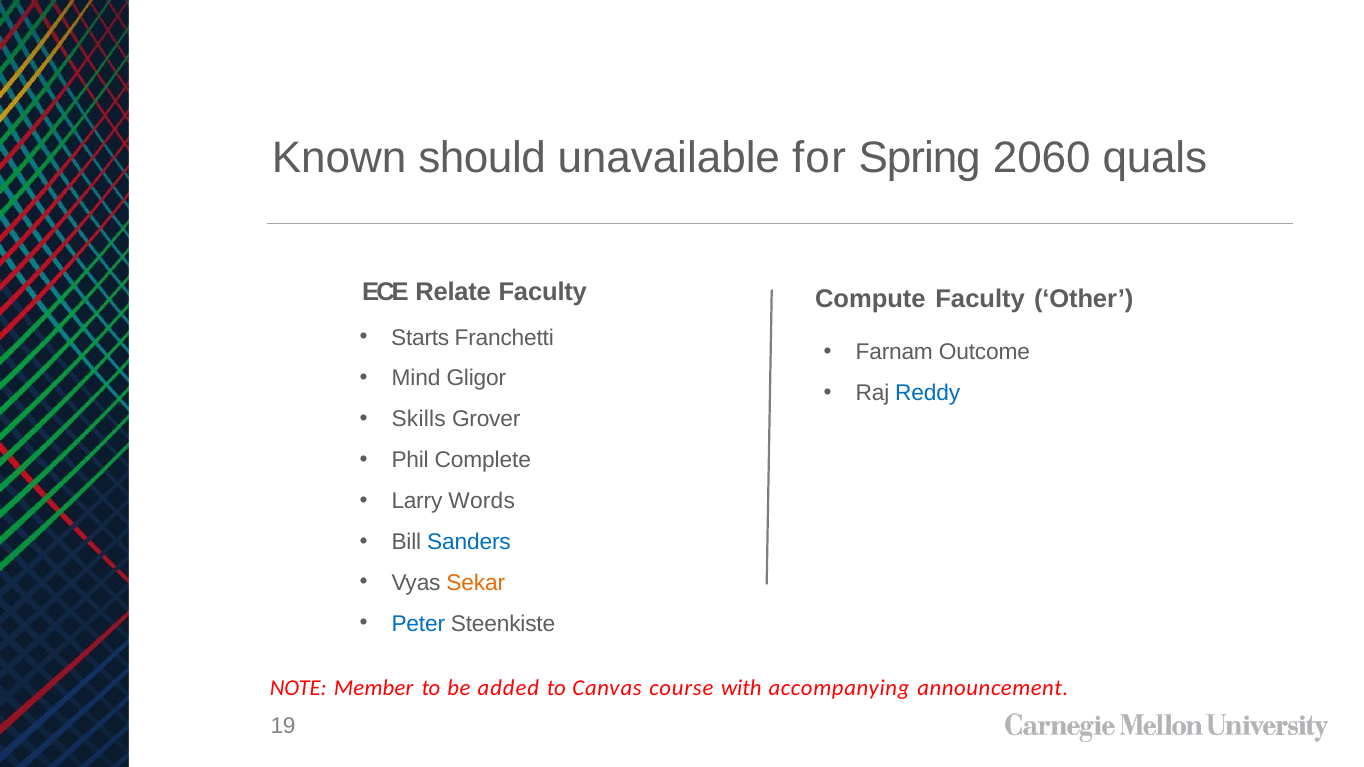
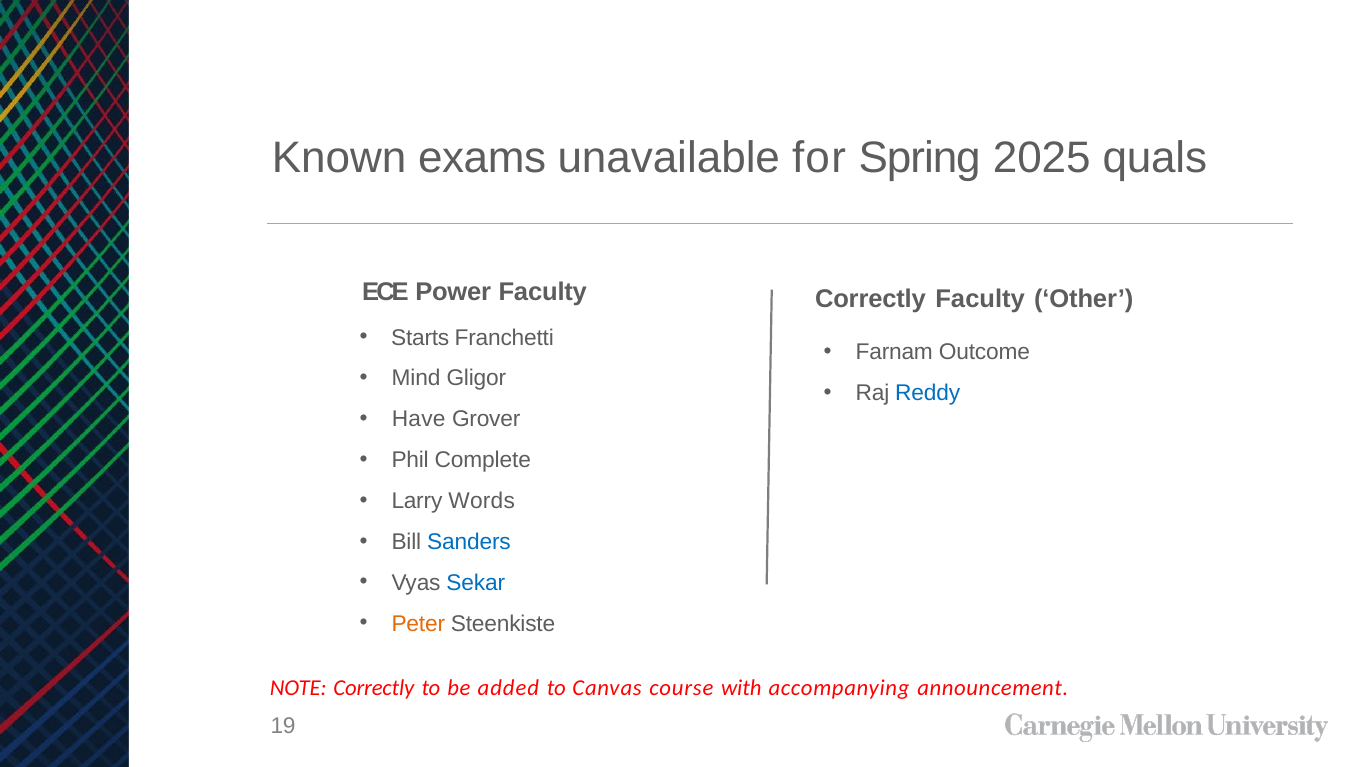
should: should -> exams (482, 158)
2060: 2060 -> 2025 (1042, 158)
Relate: Relate -> Power (453, 292)
Faculty Compute: Compute -> Correctly (870, 299)
Skills: Skills -> Have (419, 420)
Sekar colour: orange -> blue (476, 583)
Peter colour: blue -> orange (418, 624)
NOTE Member: Member -> Correctly (374, 688)
